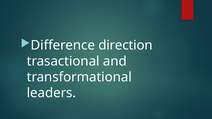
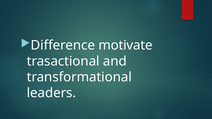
direction: direction -> motivate (125, 45)
